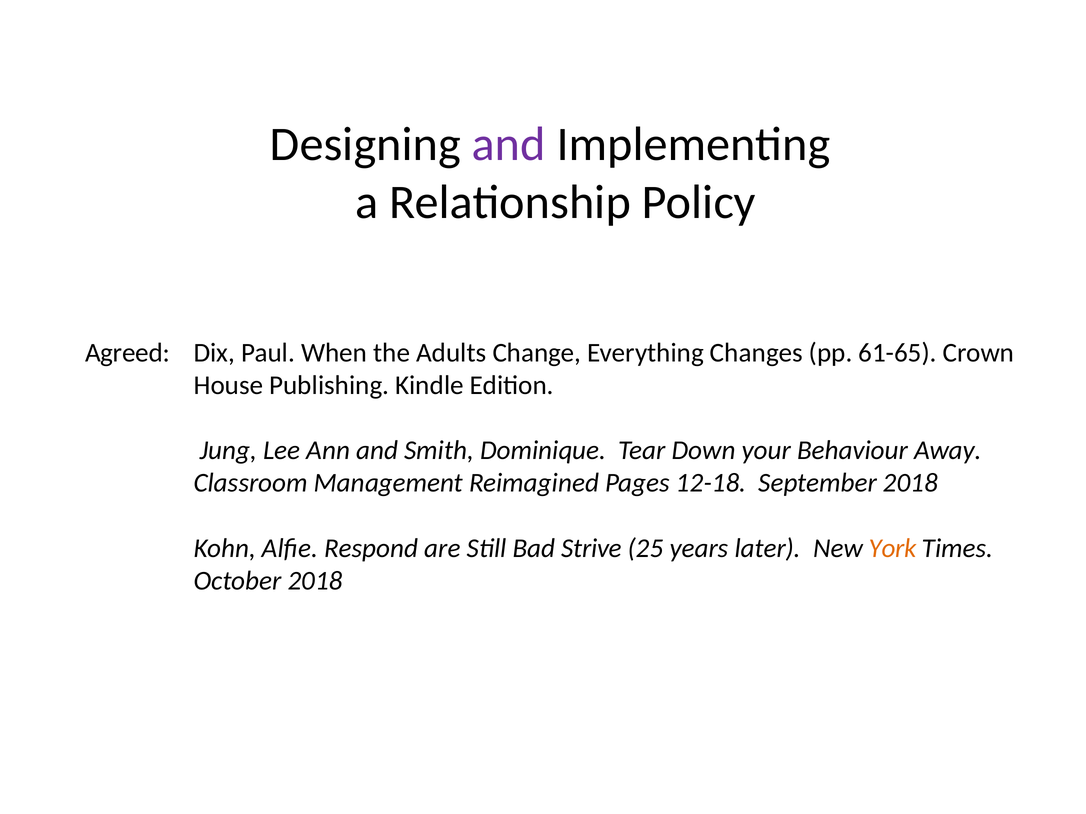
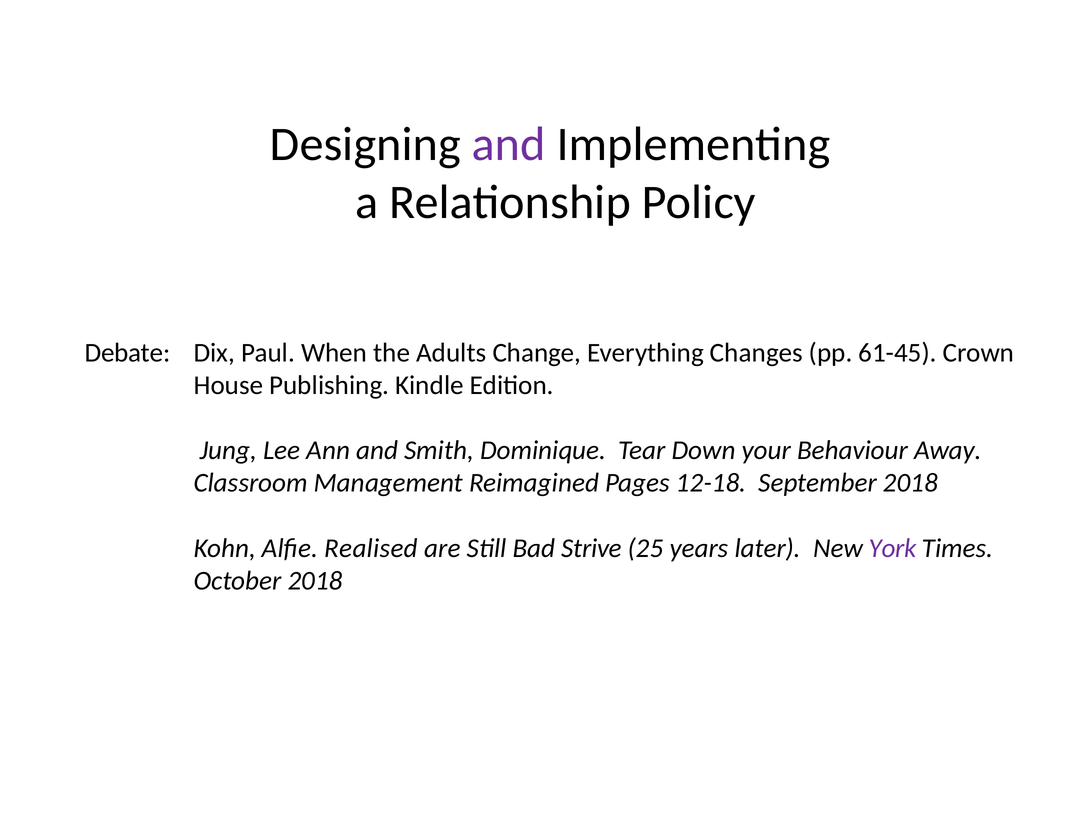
Agreed: Agreed -> Debate (127, 353)
61-65: 61-65 -> 61-45 (898, 353)
Respond: Respond -> Realised (371, 548)
York colour: orange -> purple (893, 548)
